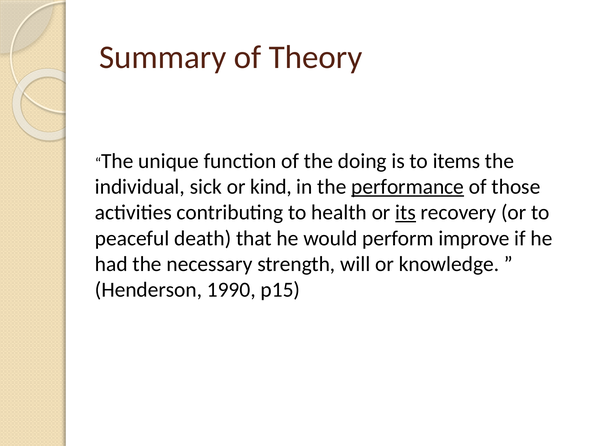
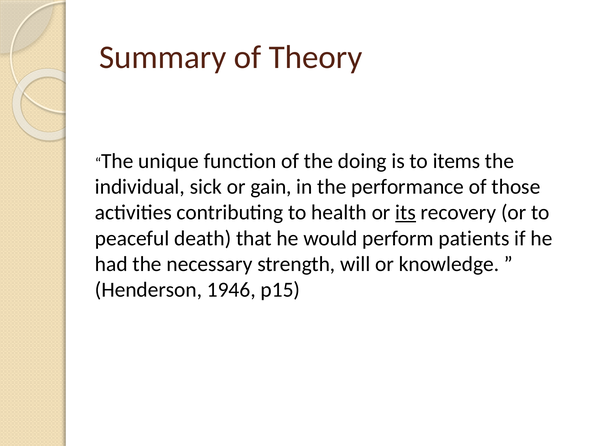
kind: kind -> gain (271, 187)
performance underline: present -> none (408, 187)
improve: improve -> patients (474, 238)
1990: 1990 -> 1946 (231, 289)
